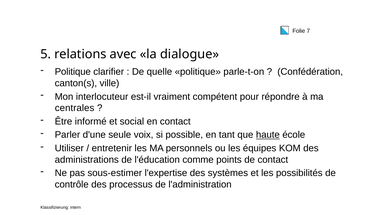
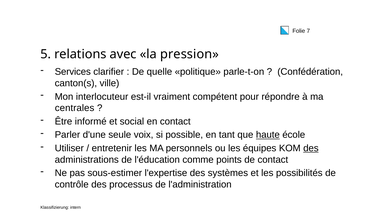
dialogue: dialogue -> pression (190, 54)
Politique: Politique -> Services (73, 72)
des underline: none -> present (311, 148)
